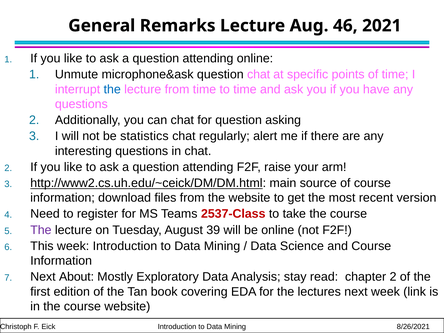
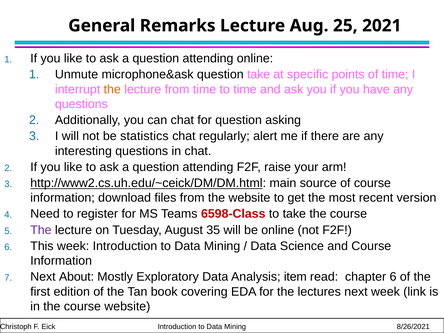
46: 46 -> 25 (345, 26)
question chat: chat -> take (259, 75)
the colour: blue -> orange (112, 89)
2537-Class: 2537-Class -> 6598-Class (233, 214)
39: 39 -> 35 (213, 230)
stay: stay -> item (295, 277)
chapter 2: 2 -> 6 (393, 277)
